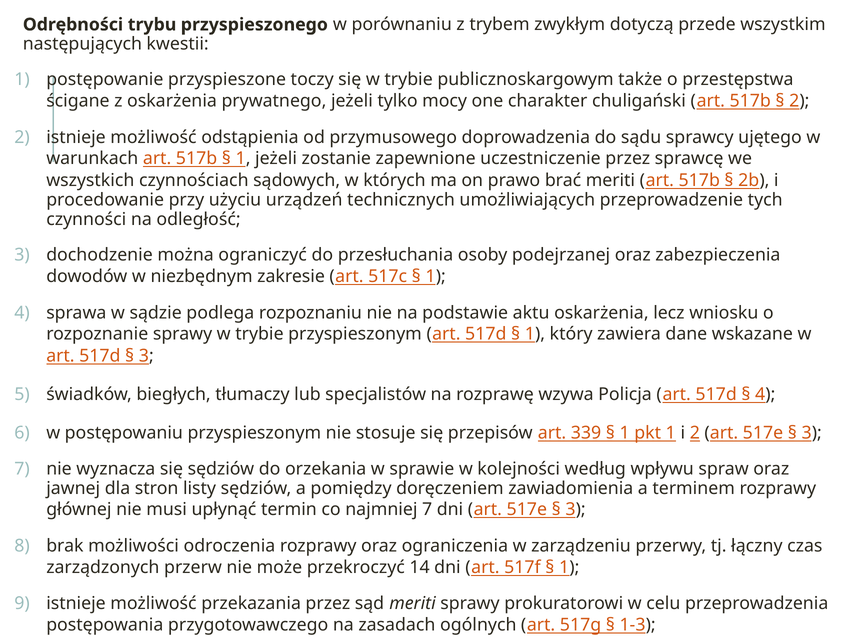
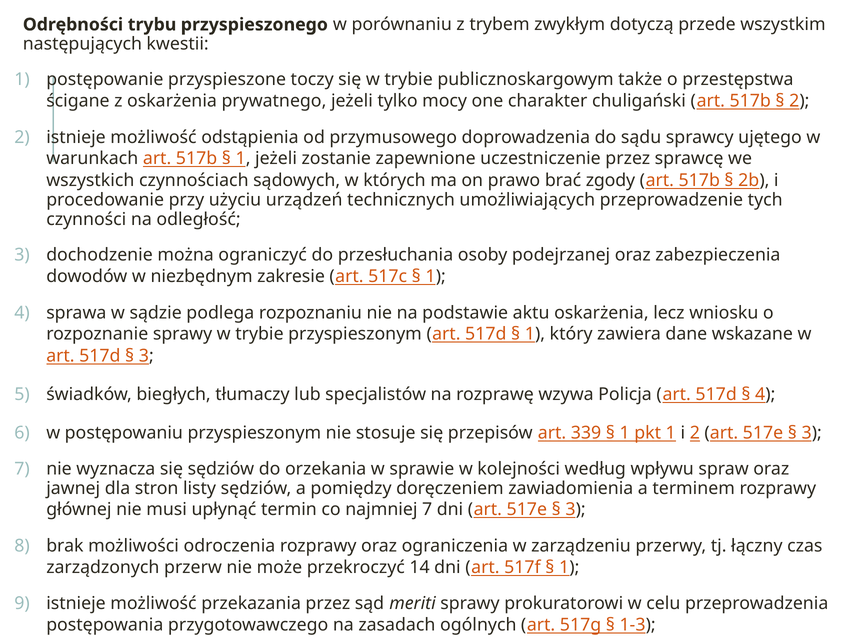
brać meriti: meriti -> zgody (610, 180)
